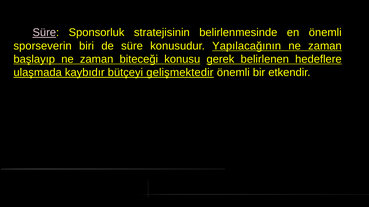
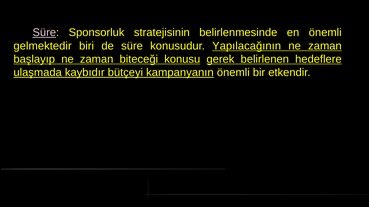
sporseverin: sporseverin -> gelmektedir (43, 46)
gelişmektedir: gelişmektedir -> kampanyanın (180, 73)
